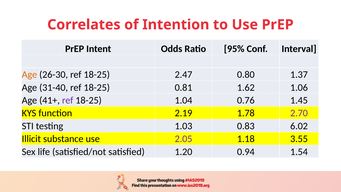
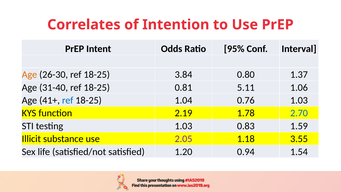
2.47: 2.47 -> 3.84 (184, 75)
1.62: 1.62 -> 5.11 (246, 87)
ref colour: purple -> blue (68, 100)
0.76 1.45: 1.45 -> 1.03 (299, 100)
2.70 colour: purple -> blue (299, 113)
6.02: 6.02 -> 1.59 (299, 126)
